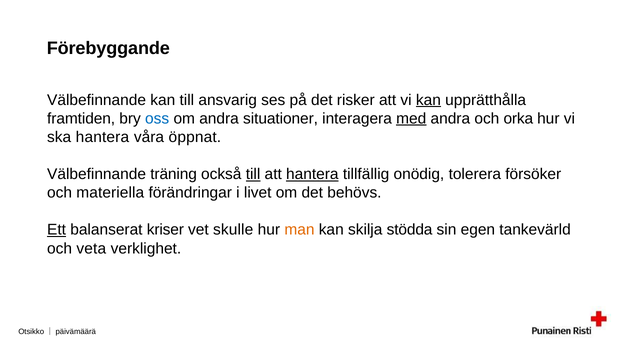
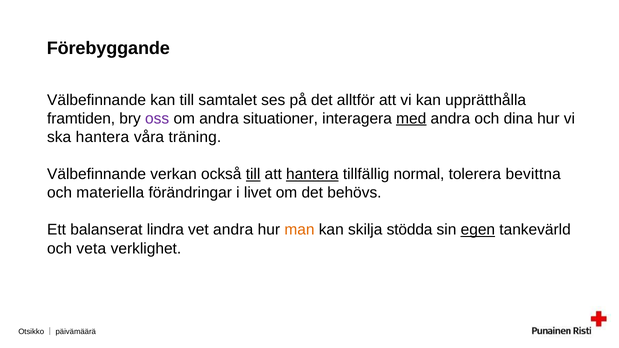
ansvarig: ansvarig -> samtalet (228, 100)
risker: risker -> alltför (356, 100)
kan underline: present -> none (428, 100)
oss colour: blue -> purple (157, 119)
orka: orka -> dina (518, 119)
öppnat: öppnat -> träning (195, 137)
träning: träning -> verkan (174, 174)
onödig: onödig -> normal (419, 174)
försöker: försöker -> bevittna (533, 174)
Ett underline: present -> none (57, 230)
kriser: kriser -> lindra (165, 230)
vet skulle: skulle -> andra (233, 230)
egen underline: none -> present (478, 230)
